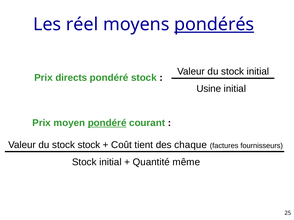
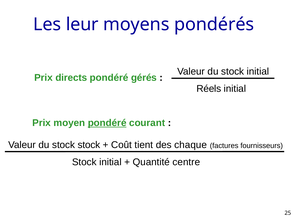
réel: réel -> leur (82, 25)
pondérés underline: present -> none (214, 25)
pondéré stock: stock -> gérés (144, 78)
Usine: Usine -> Réels (209, 89)
même: même -> centre (186, 162)
